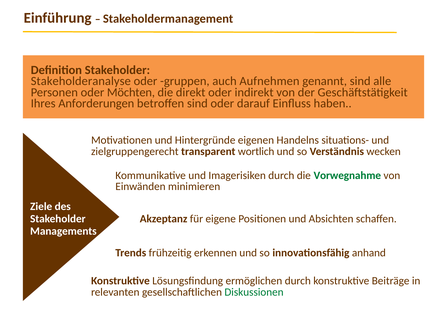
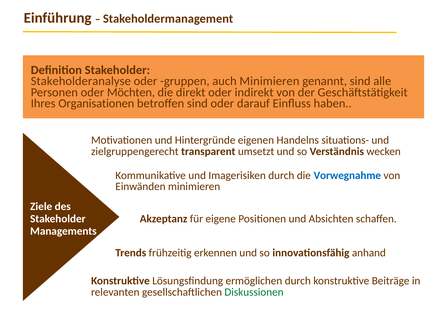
auch Aufnehmen: Aufnehmen -> Minimieren (269, 81)
Anforderungen: Anforderungen -> Organisationen (96, 103)
wortlich: wortlich -> umsetzt (256, 151)
Vorwegnahme colour: green -> blue (347, 176)
